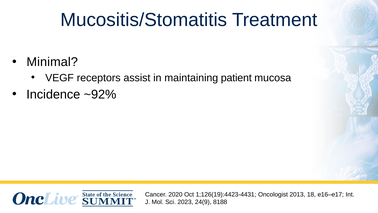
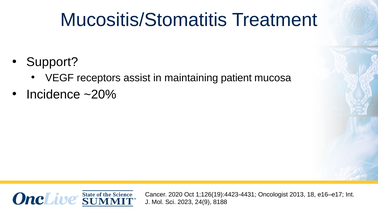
Minimal: Minimal -> Support (52, 62)
~92%: ~92% -> ~20% (100, 94)
